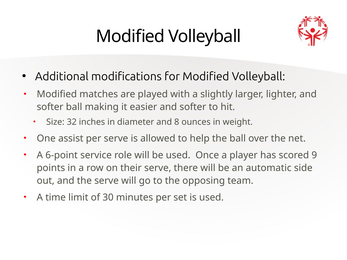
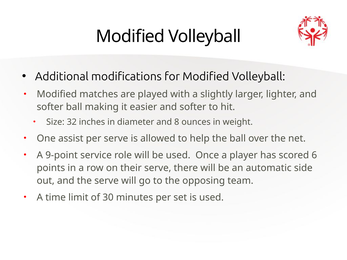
6-point: 6-point -> 9-point (62, 155)
9: 9 -> 6 (314, 155)
